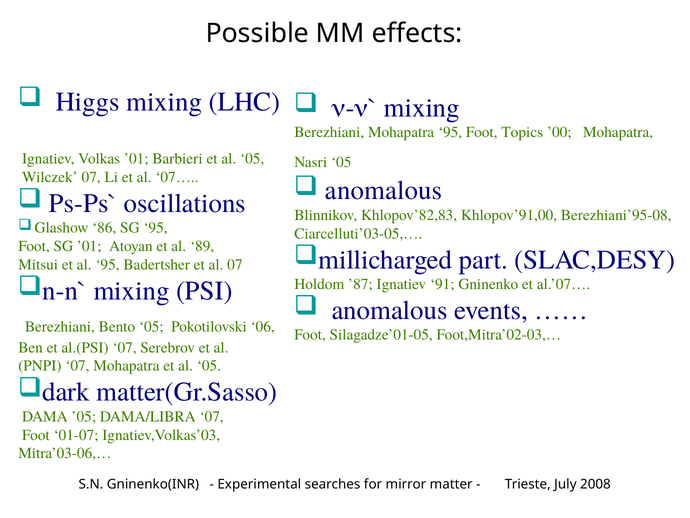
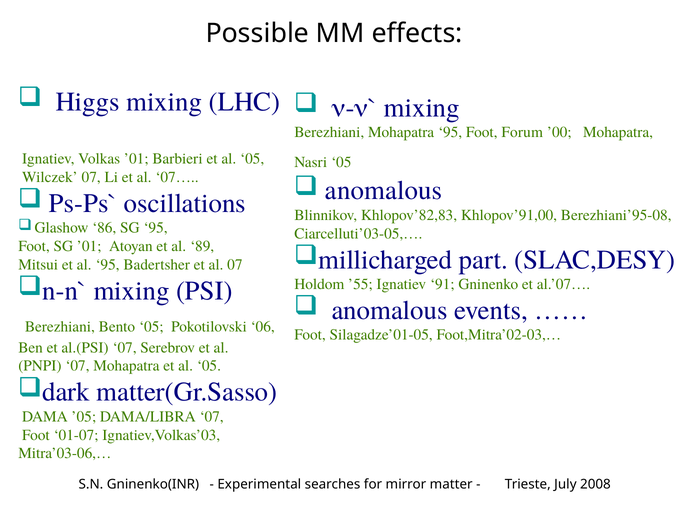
Topics: Topics -> Forum (522, 132)
’87: ’87 -> ’55 (360, 284)
